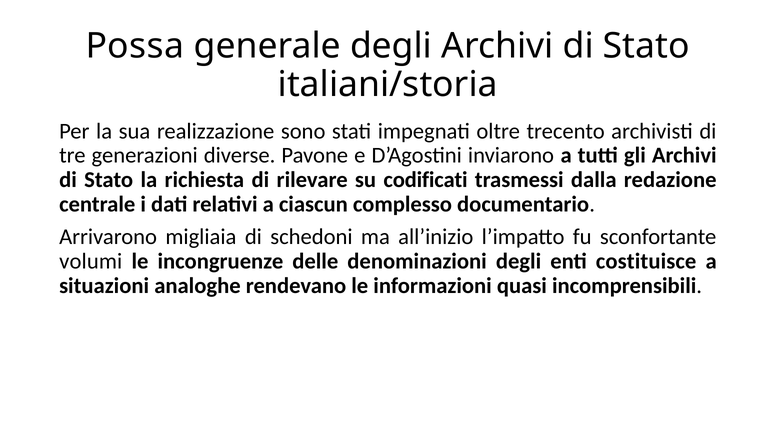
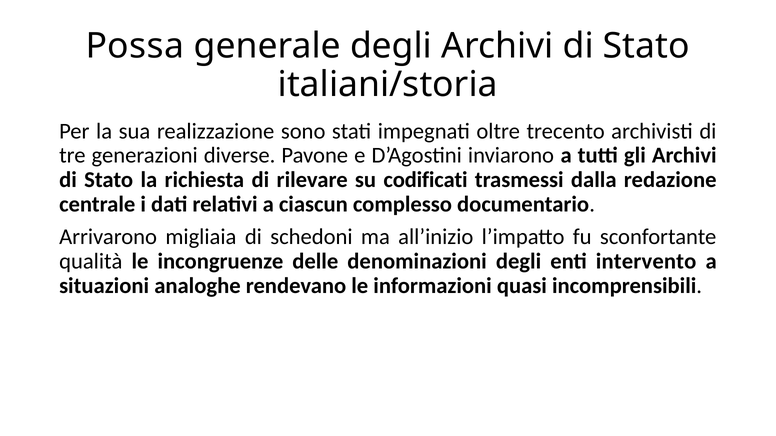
volumi: volumi -> qualità (91, 262)
costituisce: costituisce -> intervento (646, 262)
